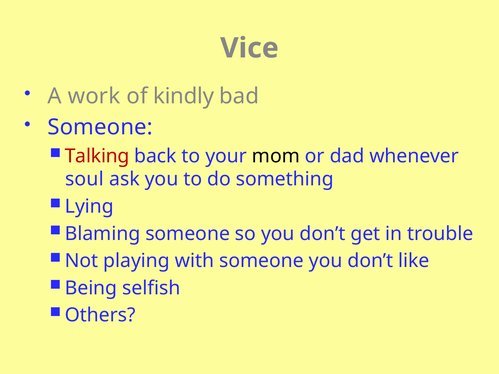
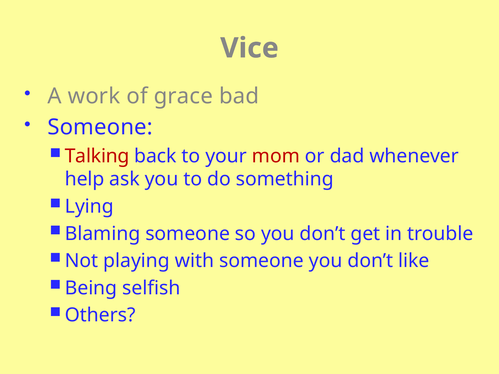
kindly: kindly -> grace (183, 96)
mom colour: black -> red (276, 156)
soul: soul -> help (85, 179)
